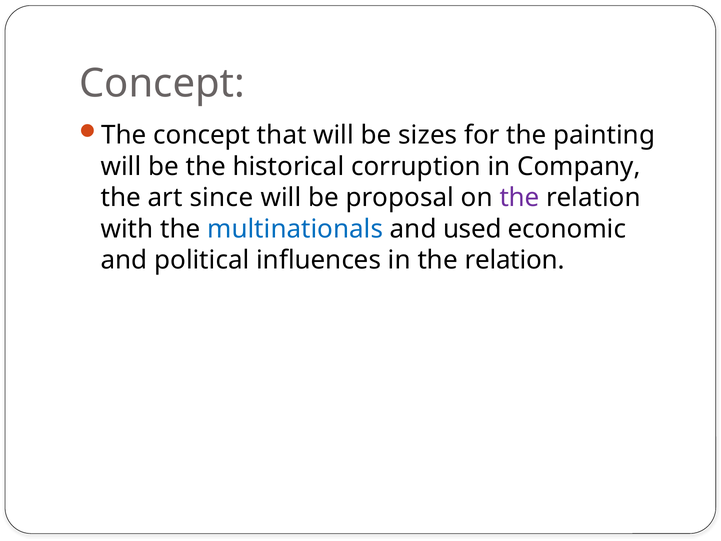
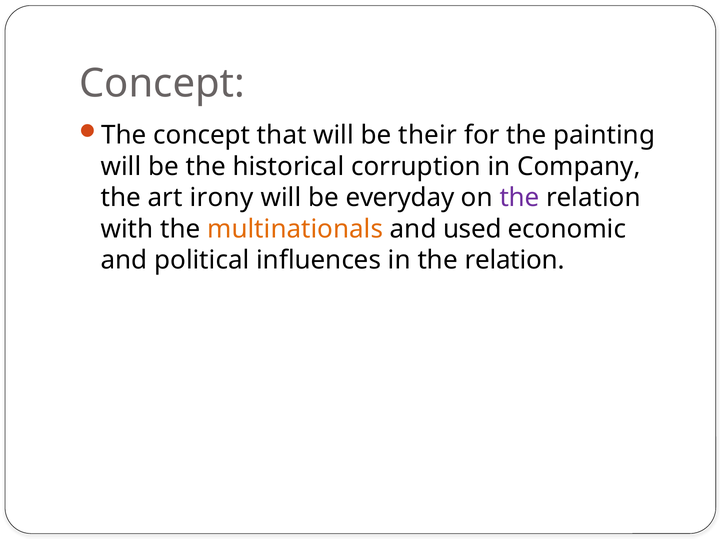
sizes: sizes -> their (428, 135)
since: since -> irony (221, 198)
proposal: proposal -> everyday (400, 198)
multinationals colour: blue -> orange (295, 229)
